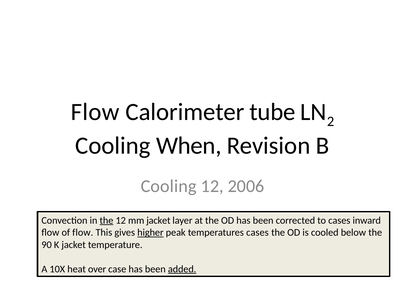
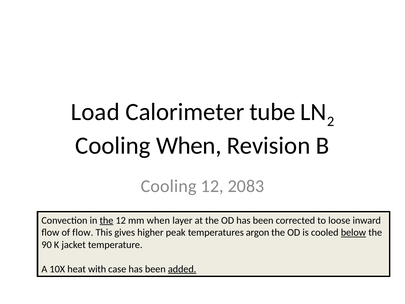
Flow: Flow -> Load (95, 112)
2006: 2006 -> 2083 (246, 186)
mm jacket: jacket -> when (158, 220)
to cases: cases -> loose (339, 220)
higher underline: present -> none (150, 232)
temperatures cases: cases -> argon (258, 232)
below underline: none -> present (353, 232)
over: over -> with (97, 269)
